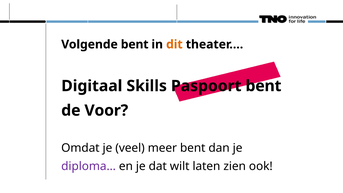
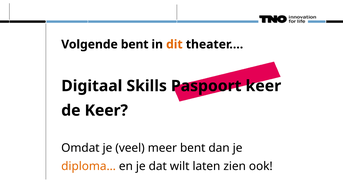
Paspoort bent: bent -> keer (263, 86)
de Voor: Voor -> Keer (106, 110)
diploma… colour: purple -> orange (89, 166)
